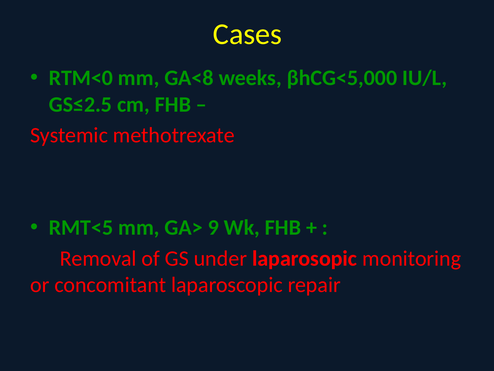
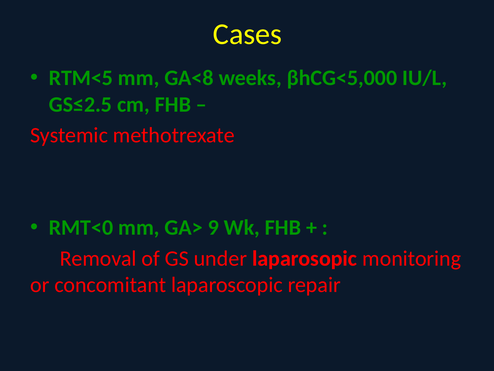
RTM<0: RTM<0 -> RTM<5 (81, 78)
RMT<5: RMT<5 -> RMT<0 (81, 227)
